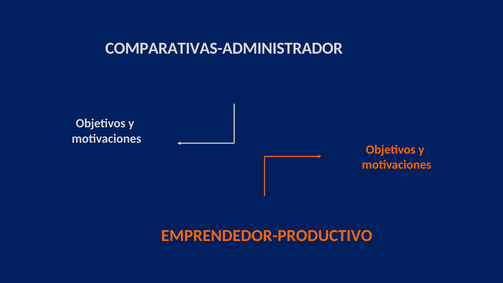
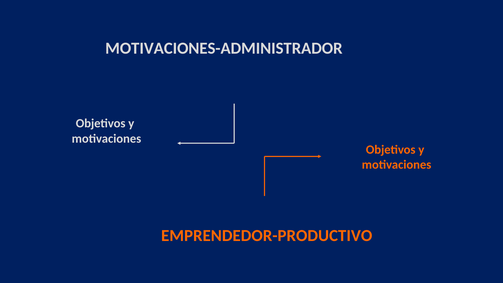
COMPARATIVAS-ADMINISTRADOR: COMPARATIVAS-ADMINISTRADOR -> MOTIVACIONES-ADMINISTRADOR (224, 48)
